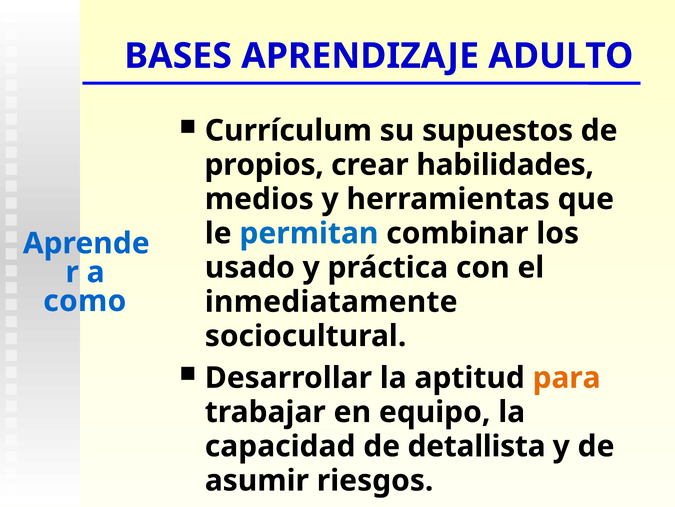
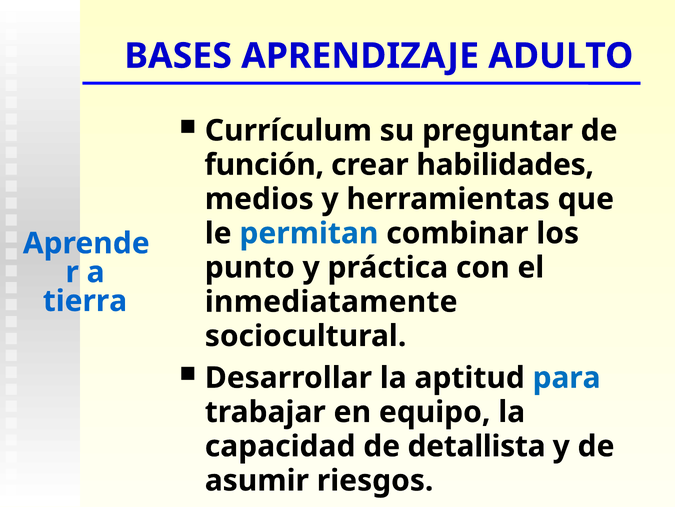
supuestos: supuestos -> preguntar (498, 130)
propios: propios -> función (264, 165)
usado: usado -> punto (250, 267)
como: como -> tierra (85, 301)
para colour: orange -> blue (567, 377)
